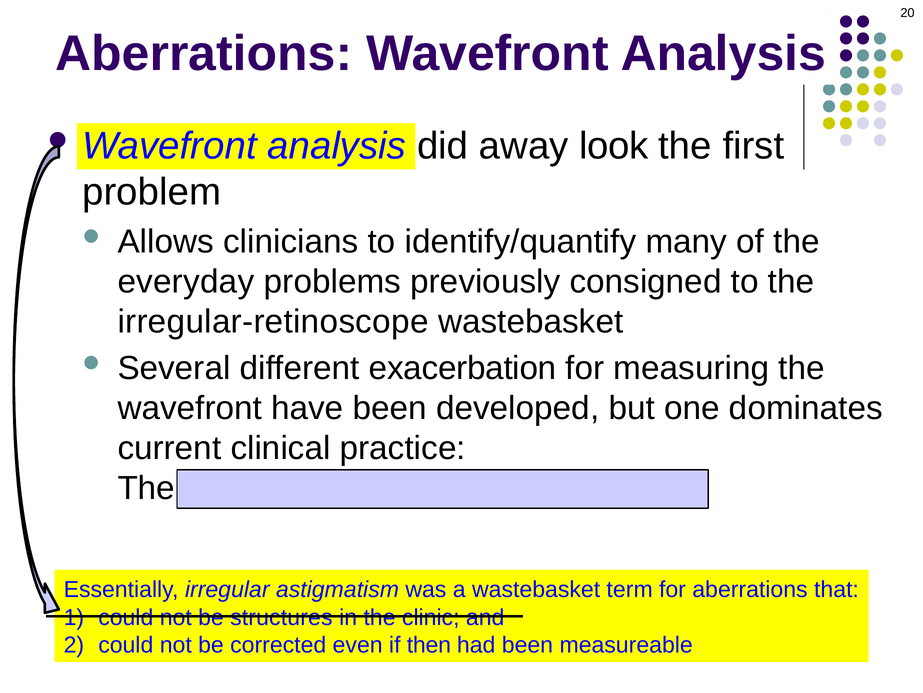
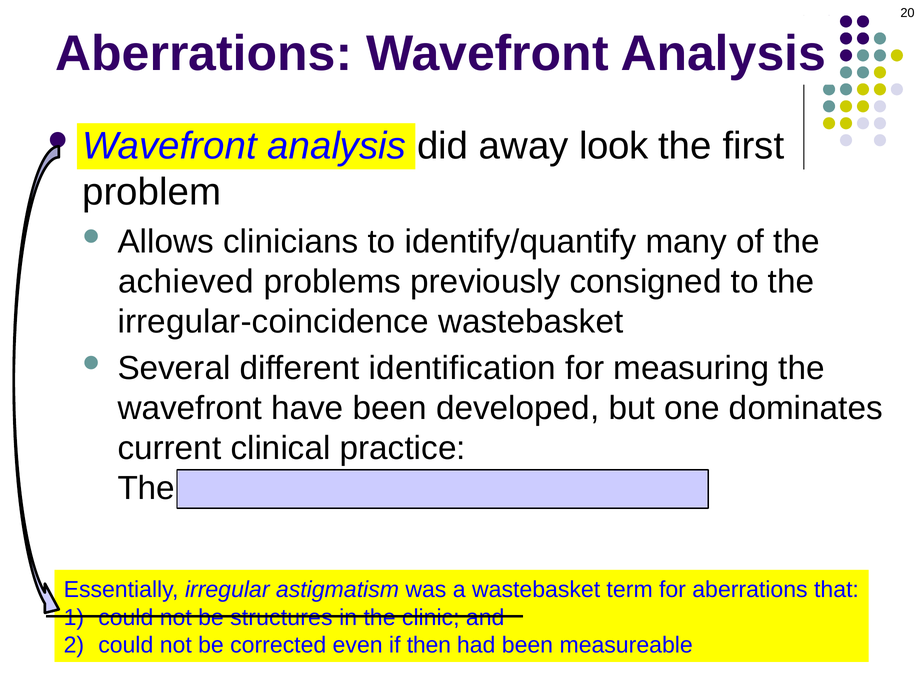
everyday: everyday -> achieved (186, 281)
irregular-retinoscope: irregular-retinoscope -> irregular-coincidence (273, 321)
exacerbation: exacerbation -> identification (462, 368)
